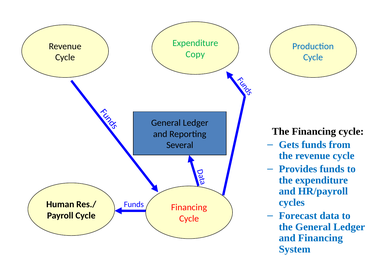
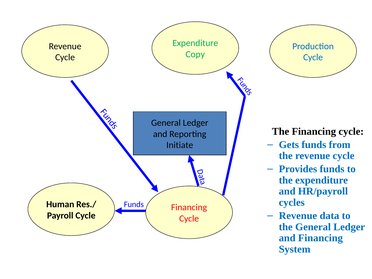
Several: Several -> Initiate (180, 145)
Forecast: Forecast -> Revenue (298, 216)
